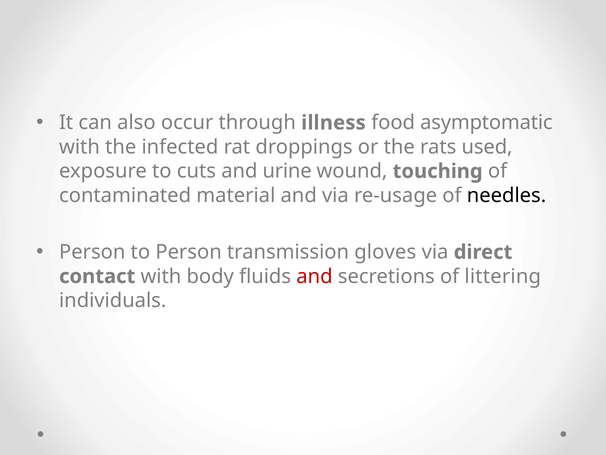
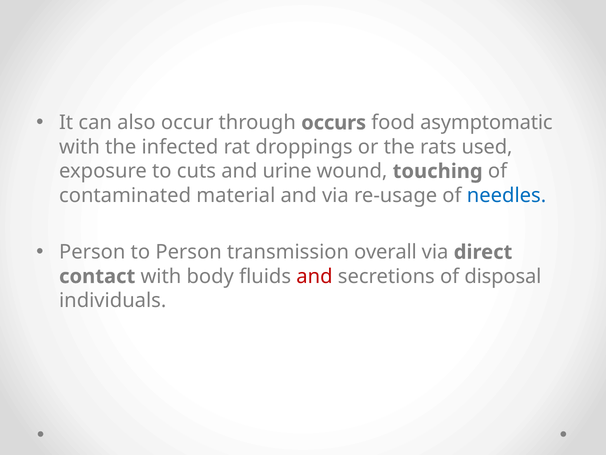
illness: illness -> occurs (334, 123)
needles colour: black -> blue (507, 195)
gloves: gloves -> overall (385, 252)
littering: littering -> disposal (503, 276)
